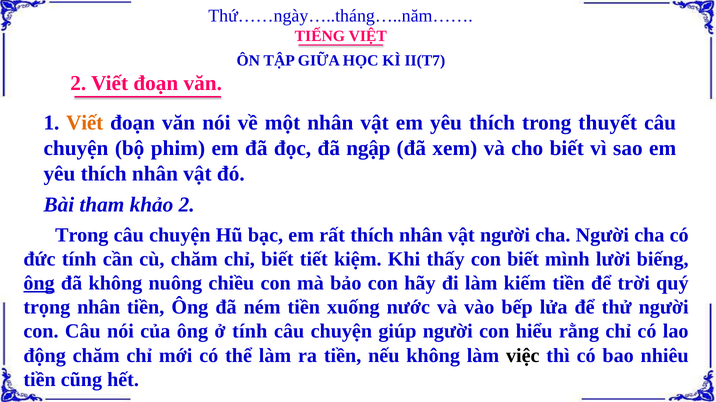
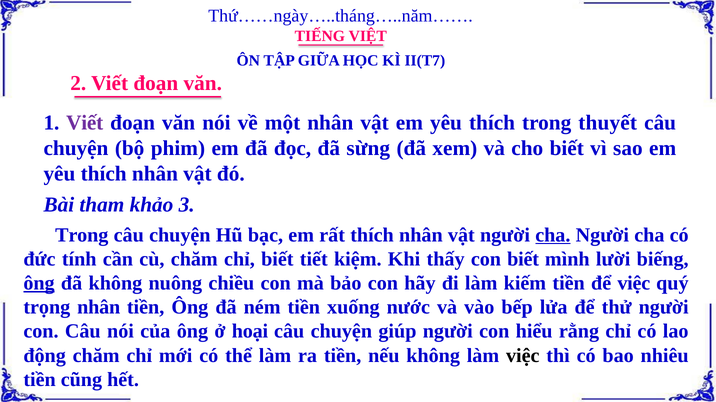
Viết colour: orange -> purple (85, 123)
ngập: ngập -> sừng (368, 148)
khảo 2: 2 -> 3 (187, 205)
cha underline: none -> present (553, 235)
để trời: trời -> việc (634, 283)
ở tính: tính -> hoại (250, 332)
